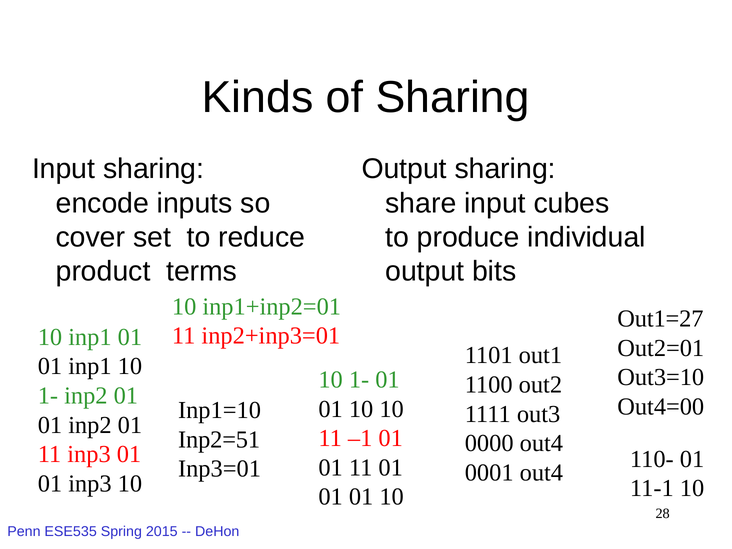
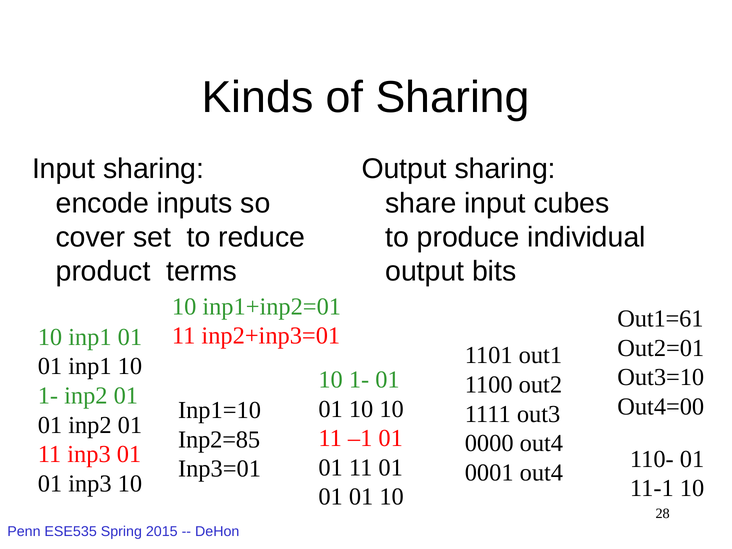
Out1=27: Out1=27 -> Out1=61 (660, 319)
Inp2=51: Inp2=51 -> Inp2=85 (219, 440)
